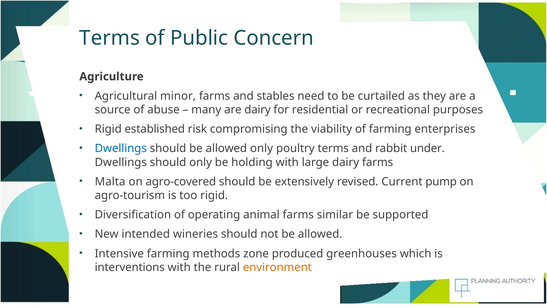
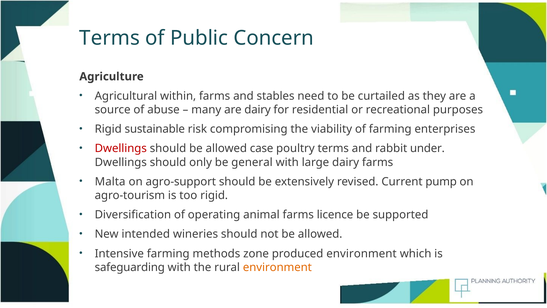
minor: minor -> within (178, 96)
established: established -> sustainable (155, 129)
Dwellings colour: blue -> red (121, 148)
allowed only: only -> case (262, 148)
holding: holding -> general (252, 162)
agro-covered: agro-covered -> agro-support (181, 181)
similar: similar -> licence (335, 215)
produced greenhouses: greenhouses -> environment (361, 253)
interventions: interventions -> safeguarding (130, 267)
